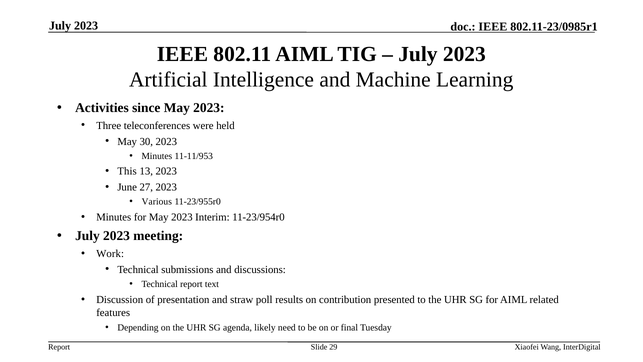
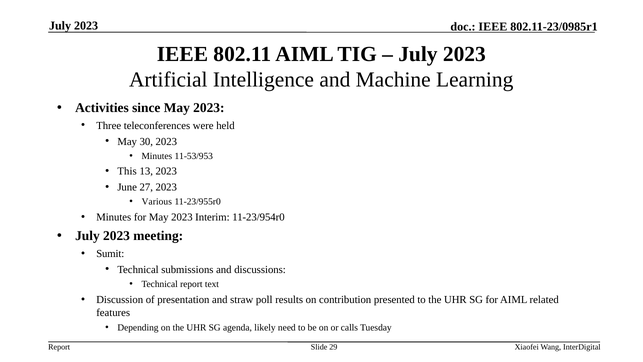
11-11/953: 11-11/953 -> 11-53/953 (194, 156)
Work: Work -> Sumit (110, 253)
final: final -> calls (349, 327)
